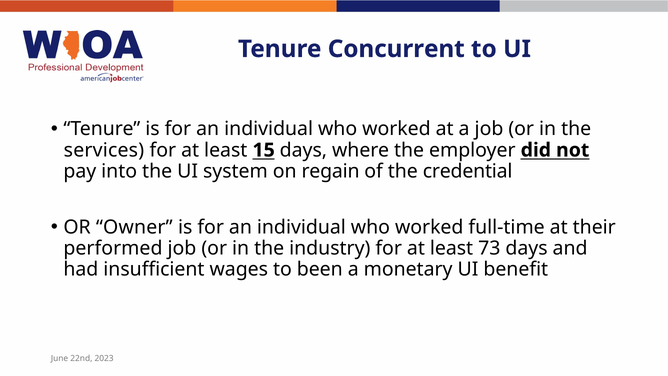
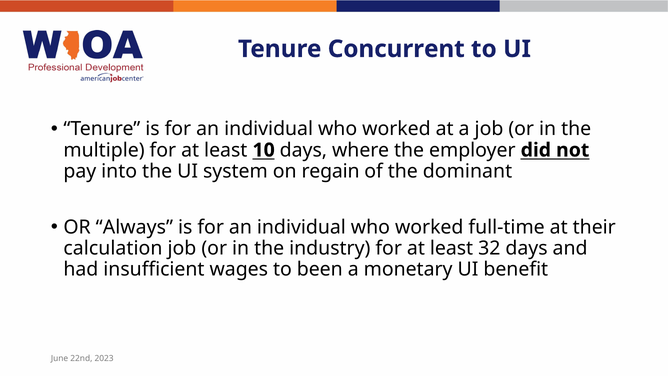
services: services -> multiple (104, 150)
15: 15 -> 10 (264, 150)
credential: credential -> dominant (468, 171)
Owner: Owner -> Always (134, 227)
performed: performed -> calculation (113, 248)
73: 73 -> 32 (489, 248)
